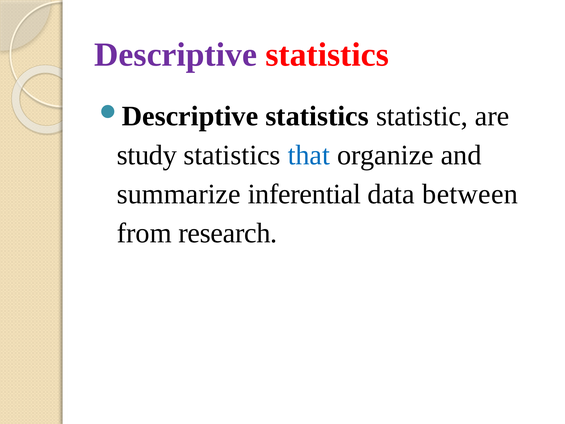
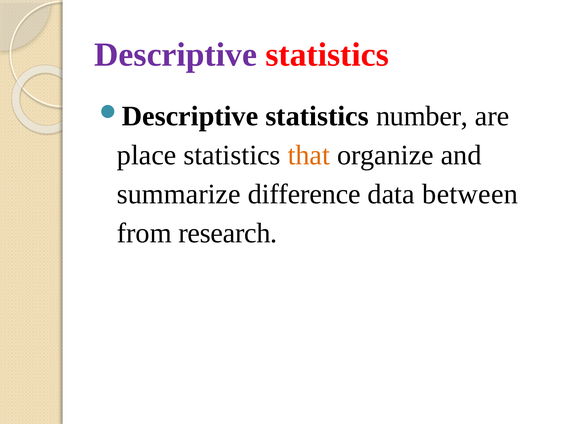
statistic: statistic -> number (422, 116)
study: study -> place (147, 155)
that colour: blue -> orange (309, 155)
inferential: inferential -> difference (304, 194)
